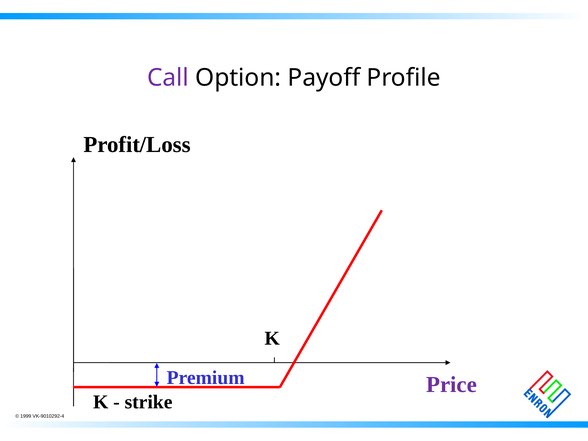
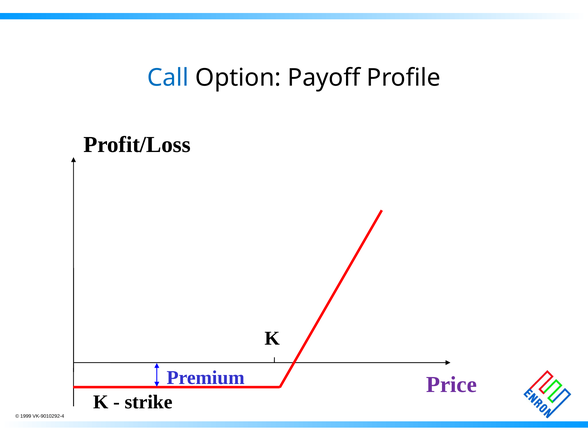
Call colour: purple -> blue (168, 78)
